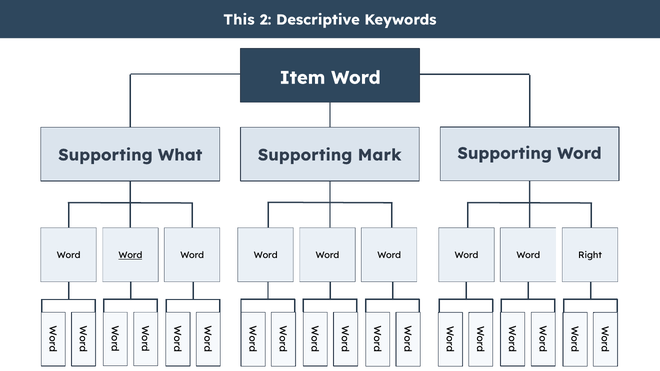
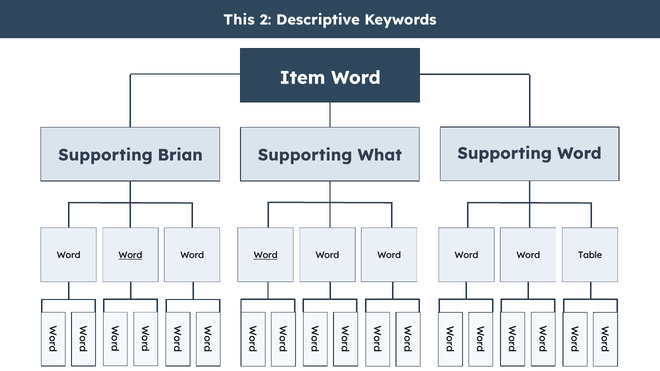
What: What -> Brian (180, 155)
Mark: Mark -> What (380, 155)
Word underline: none -> present (266, 256)
Right: Right -> Table (590, 256)
